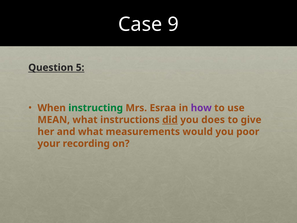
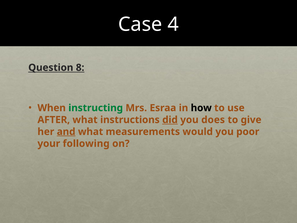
9: 9 -> 4 (173, 24)
5: 5 -> 8 (80, 68)
how colour: purple -> black (201, 108)
MEAN: MEAN -> AFTER (54, 120)
and underline: none -> present (66, 132)
recording: recording -> following (86, 143)
